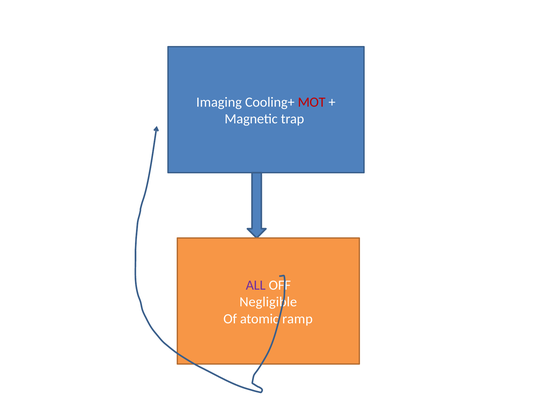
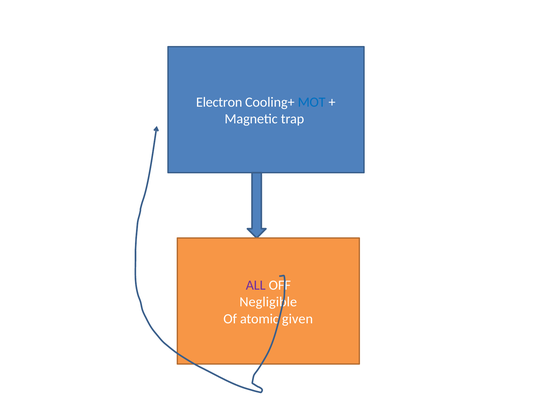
Imaging: Imaging -> Electron (219, 102)
MOT colour: red -> blue (312, 102)
ramp: ramp -> given (297, 319)
